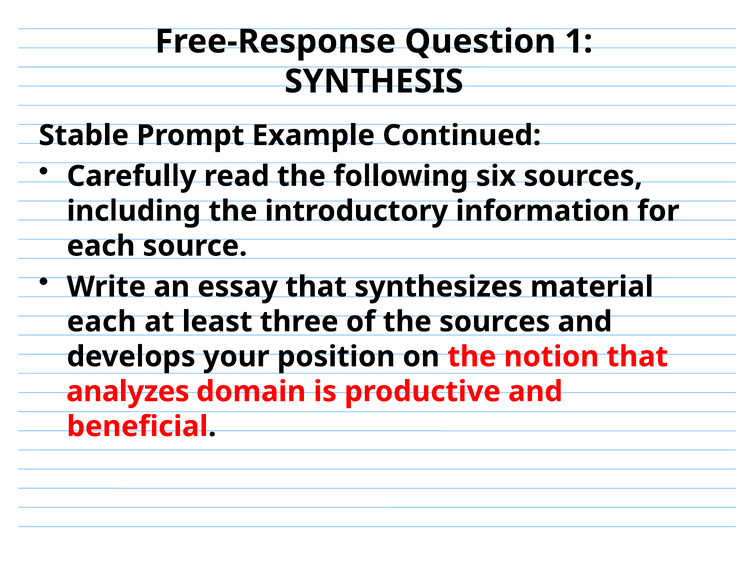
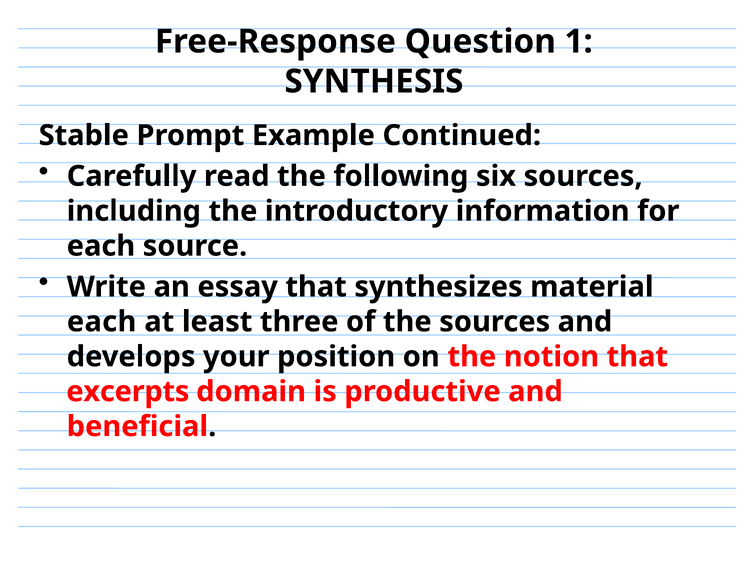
analyzes: analyzes -> excerpts (128, 392)
